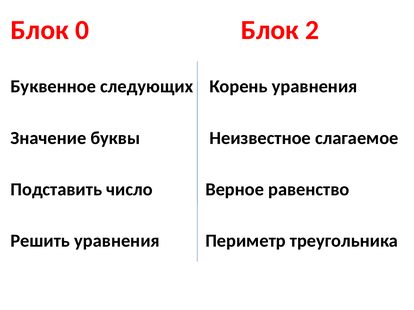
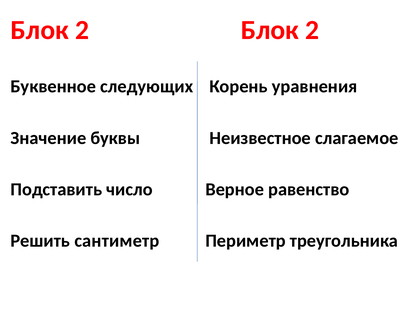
0: 0 -> 2 (82, 30)
Решить уравнения: уравнения -> сантиметр (117, 241)
